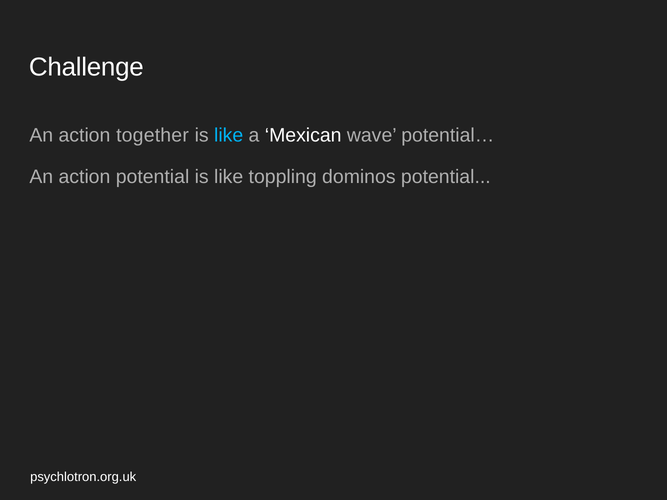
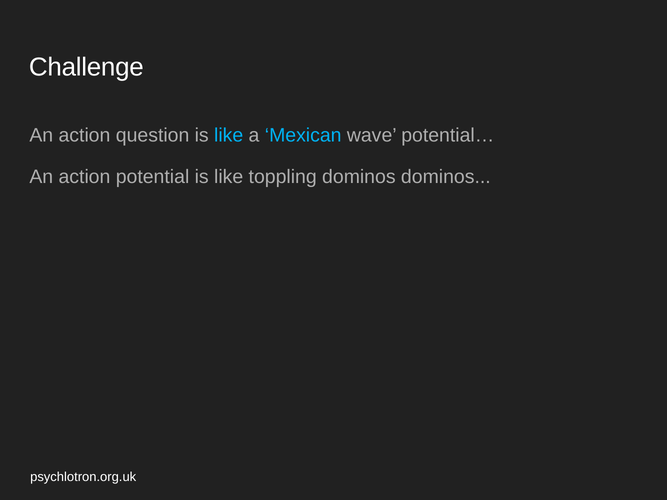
together: together -> question (153, 135)
Mexican colour: white -> light blue (303, 135)
dominos potential: potential -> dominos (446, 177)
